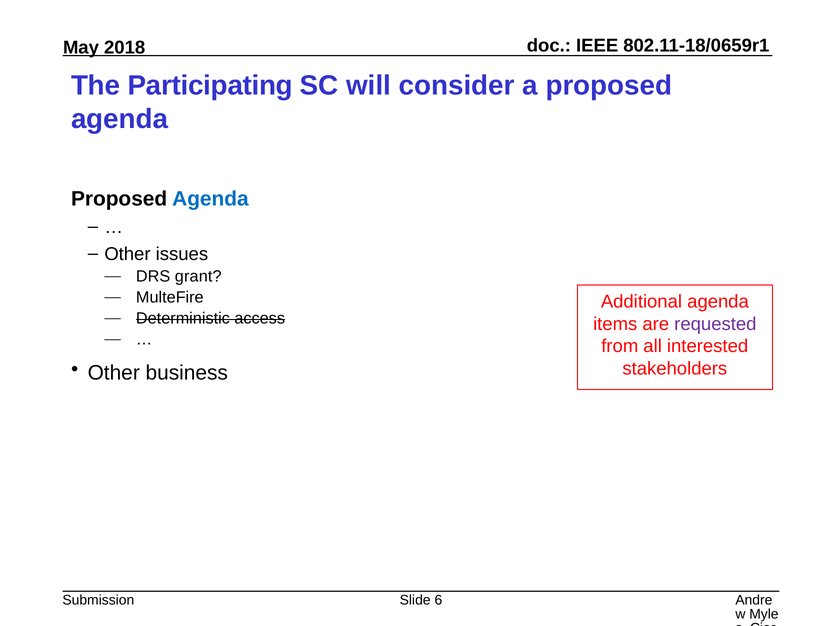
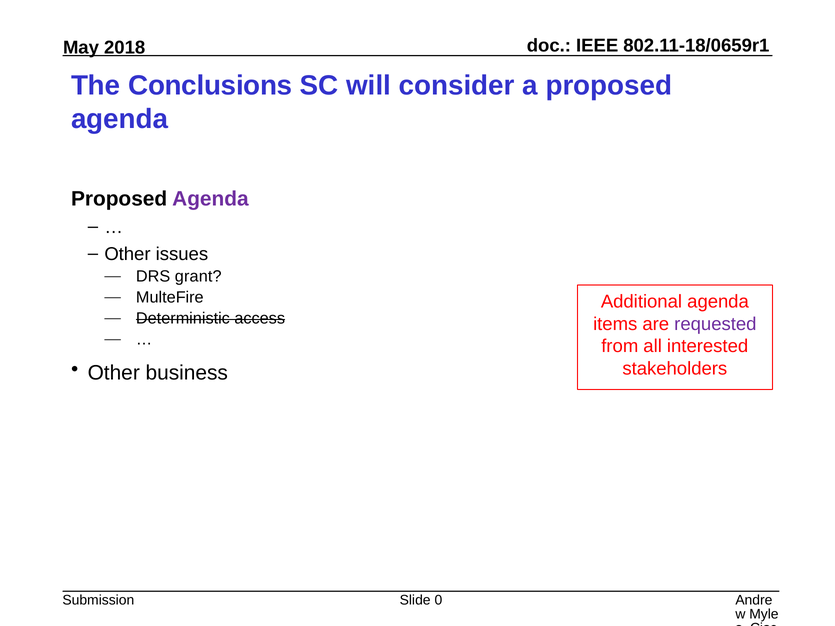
Participating: Participating -> Conclusions (210, 85)
Agenda colour: blue -> purple (210, 199)
6: 6 -> 0 (438, 601)
